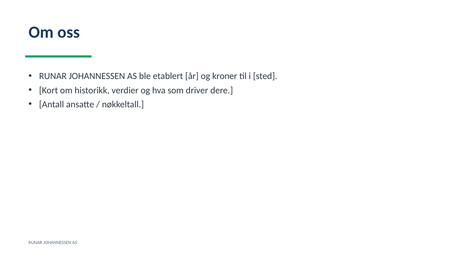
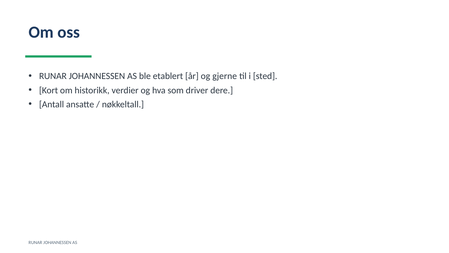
kroner: kroner -> gjerne (225, 76)
